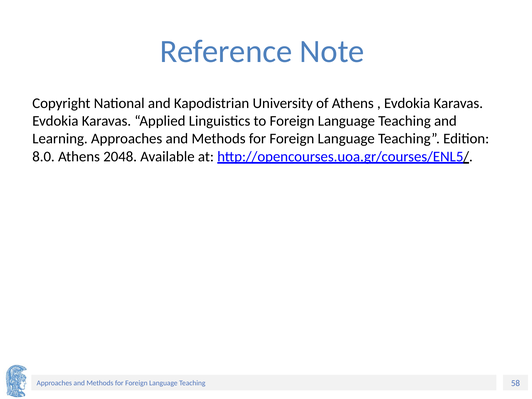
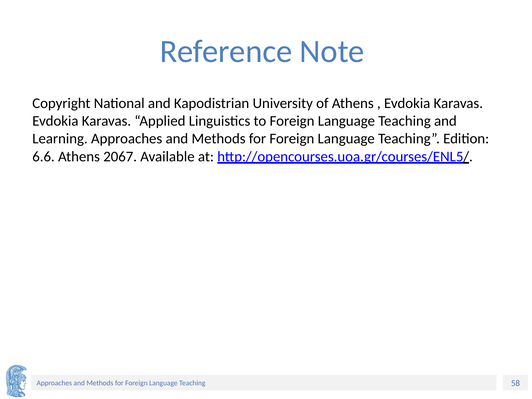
8.0: 8.0 -> 6.6 (44, 156)
2048: 2048 -> 2067 (120, 156)
